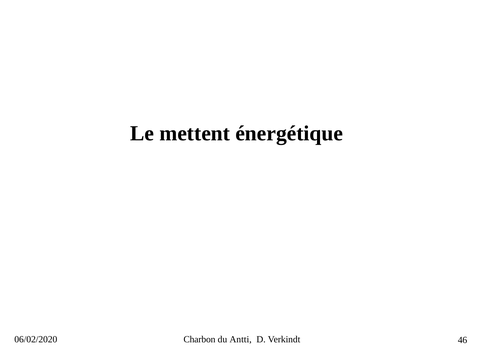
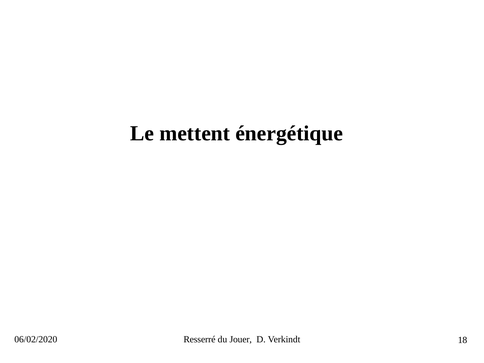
Charbon: Charbon -> Resserré (199, 339)
Antti: Antti -> Jouer (241, 339)
46: 46 -> 18 (463, 340)
